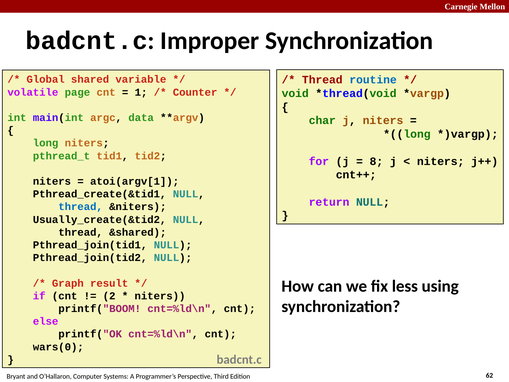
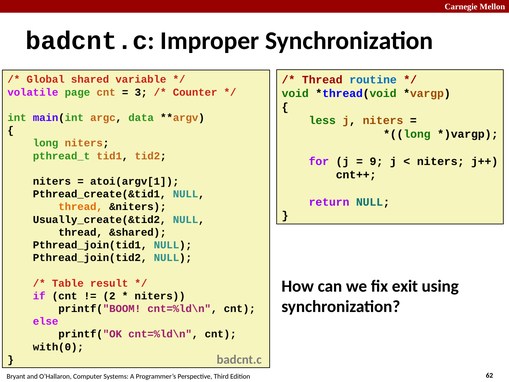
1: 1 -> 3 (141, 92)
char: char -> less (322, 120)
8: 8 -> 9 (376, 161)
thread colour: blue -> orange (81, 207)
Graph: Graph -> Table (68, 283)
less: less -> exit (405, 286)
wars(0: wars(0 -> with(0 (58, 347)
